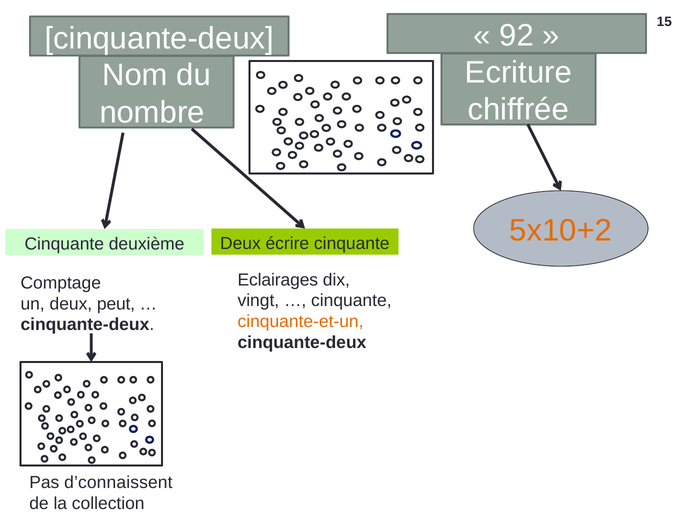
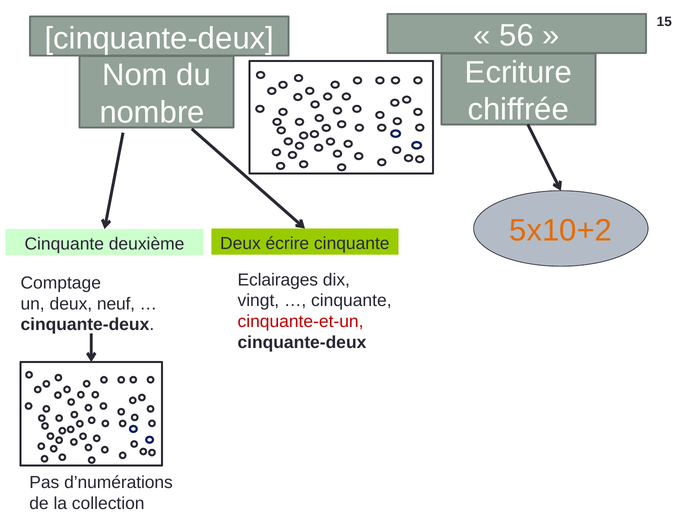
92: 92 -> 56 (517, 36)
peut: peut -> neuf (116, 304)
cinquante-et-un colour: orange -> red (301, 322)
d’connaissent: d’connaissent -> d’numérations (118, 483)
